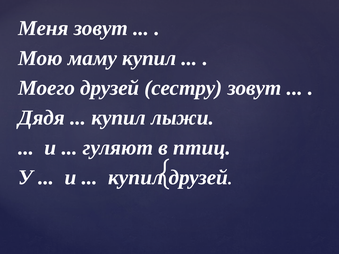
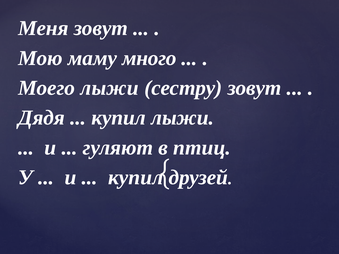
маму купил: купил -> много (149, 58)
Моего друзей: друзей -> лыжи (110, 88)
